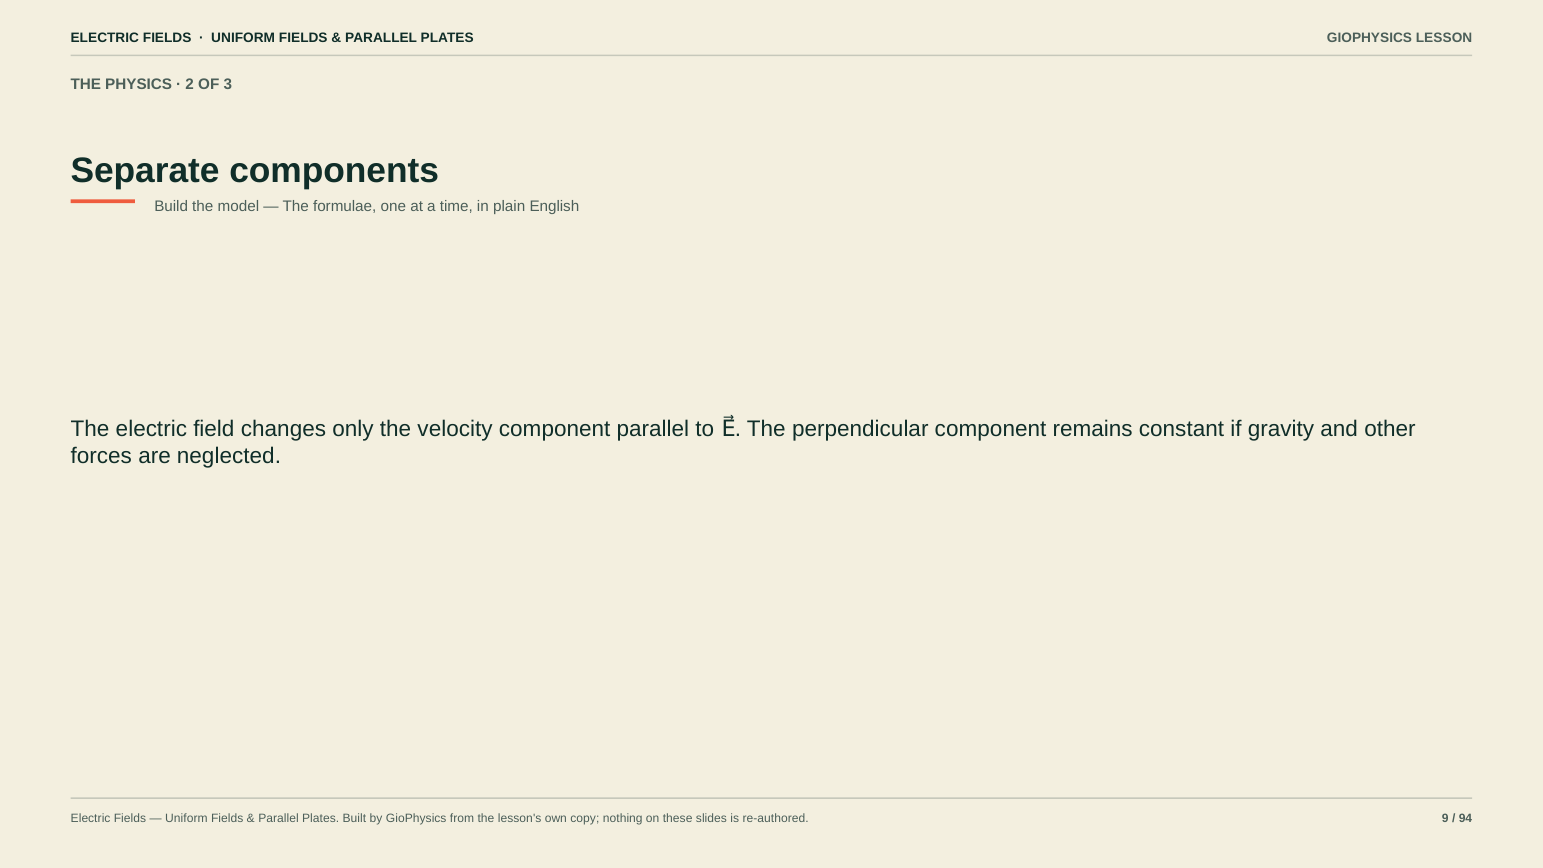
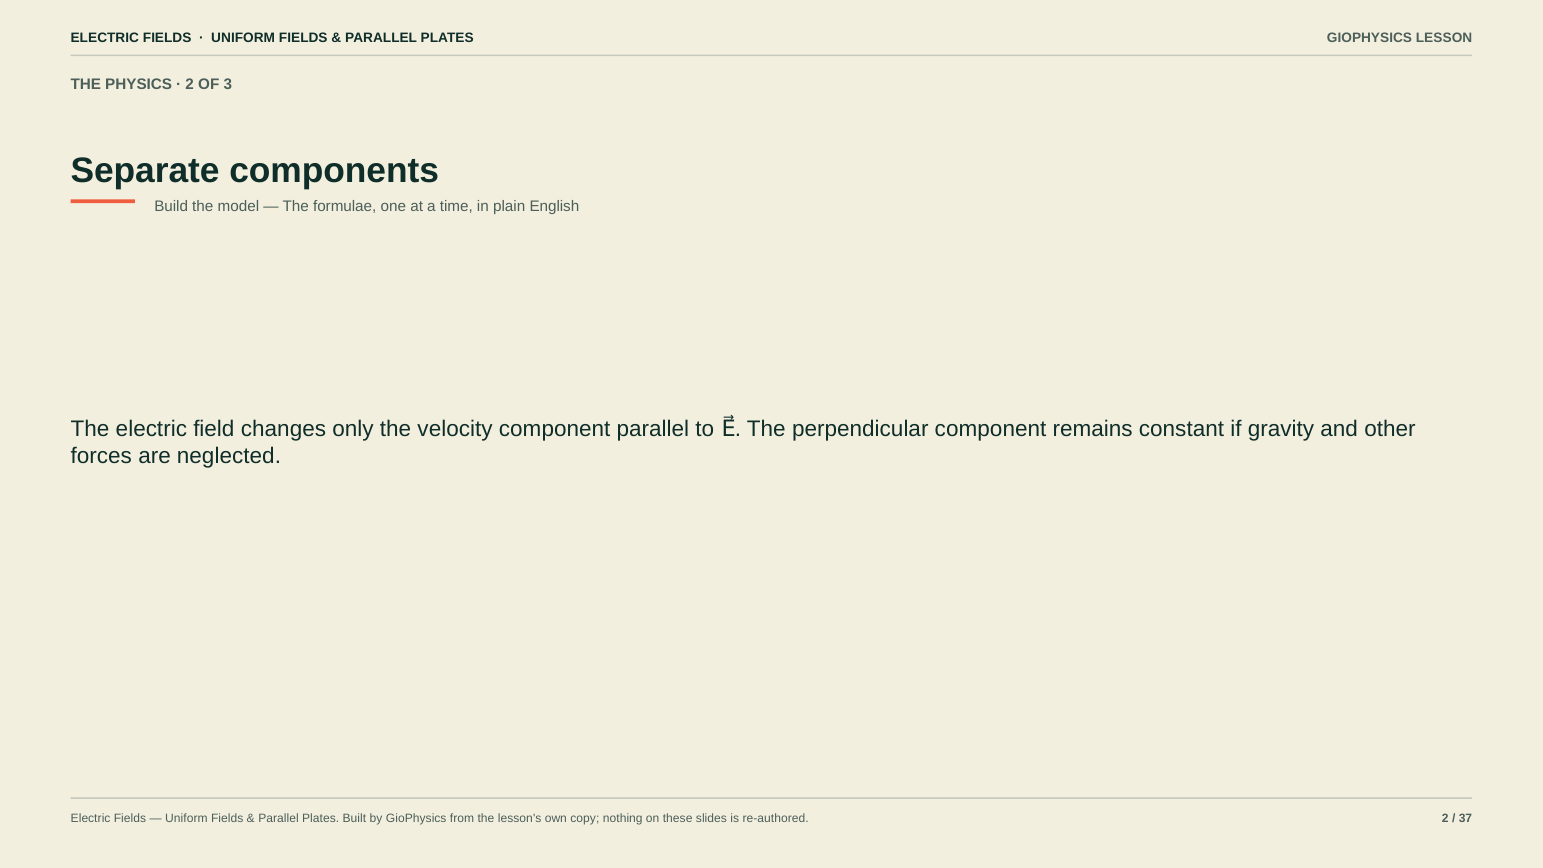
re-authored 9: 9 -> 2 (1445, 818)
94: 94 -> 37 (1465, 818)
